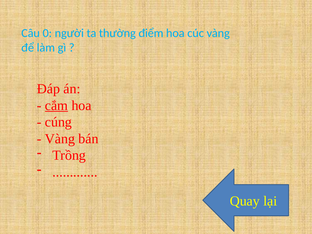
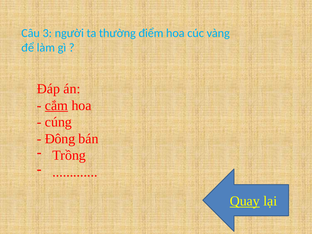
0: 0 -> 3 (47, 33)
Vàng: Vàng -> Đông (60, 139)
Quay underline: none -> present (245, 201)
